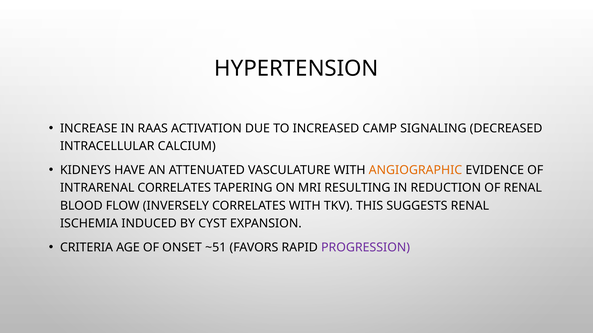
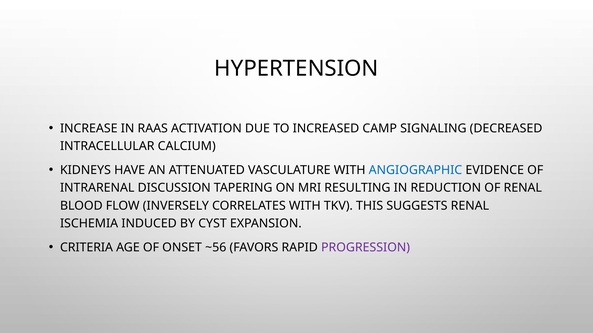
ANGIOGRAPHIC colour: orange -> blue (415, 170)
INTRARENAL CORRELATES: CORRELATES -> DISCUSSION (174, 188)
~51: ~51 -> ~56 (216, 248)
